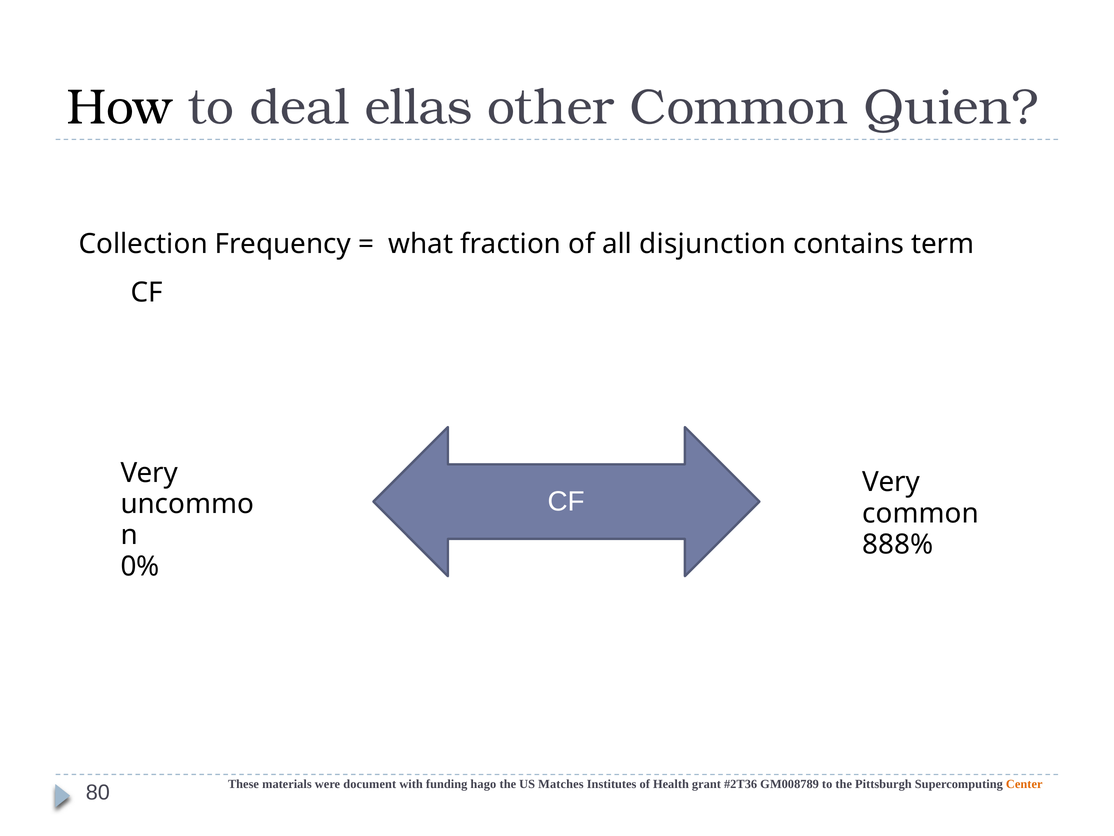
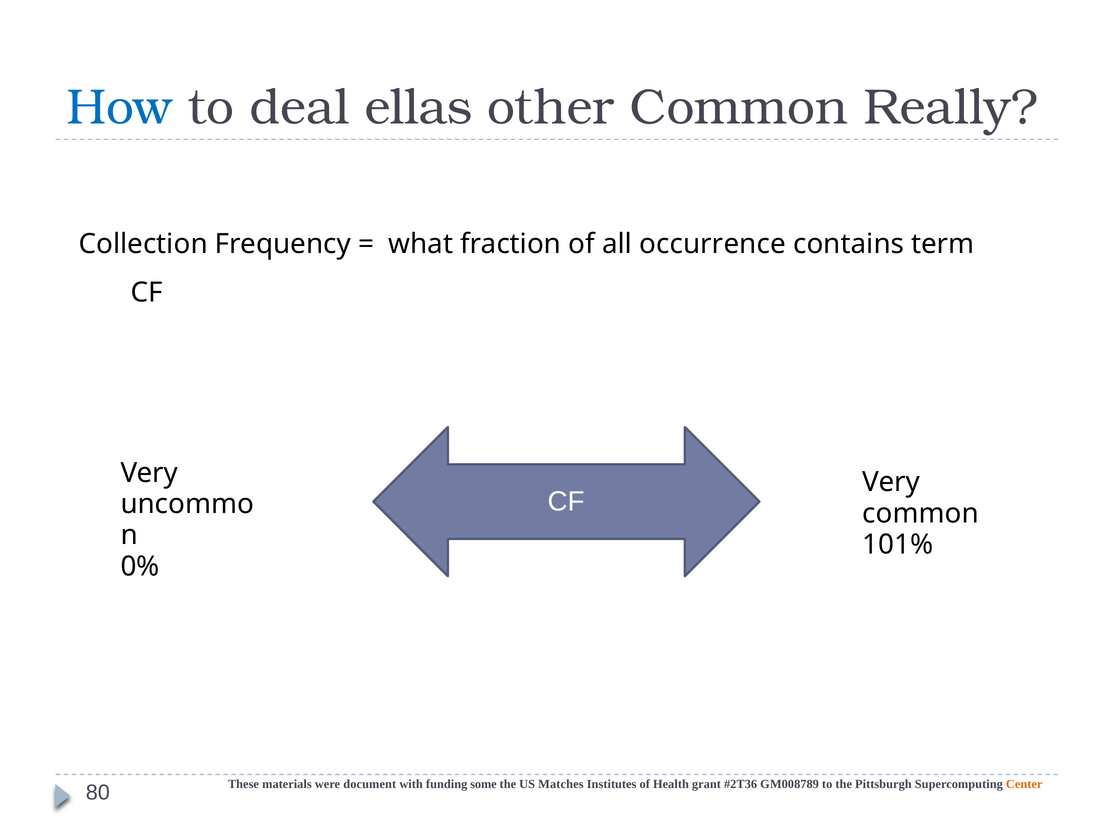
How colour: black -> blue (119, 107)
Quien: Quien -> Really (951, 107)
disjunction: disjunction -> occurrence (713, 244)
888%: 888% -> 101% (898, 544)
hago: hago -> some (483, 784)
